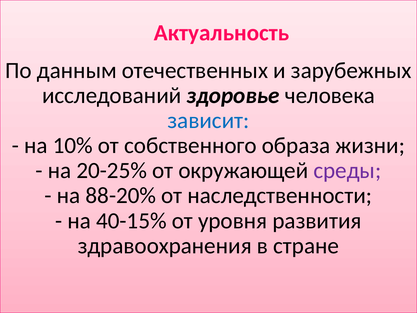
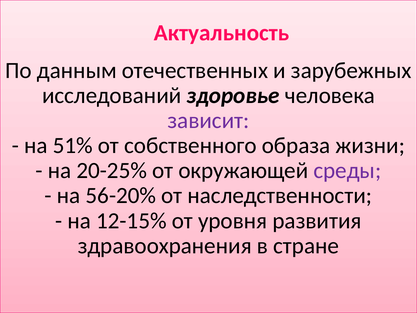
зависит colour: blue -> purple (208, 120)
10%: 10% -> 51% (73, 145)
88-20%: 88-20% -> 56-20% (121, 196)
40-15%: 40-15% -> 12-15% (131, 221)
